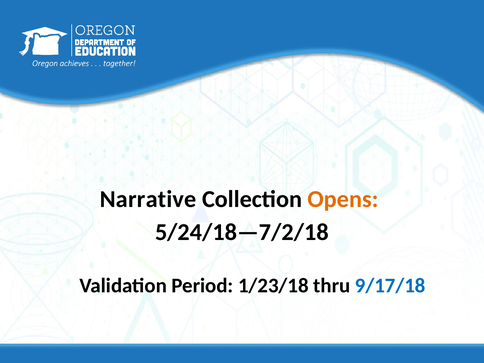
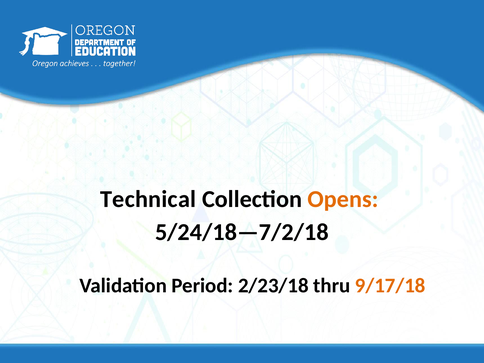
Narrative: Narrative -> Technical (148, 199)
1/23/18: 1/23/18 -> 2/23/18 (273, 286)
9/17/18 colour: blue -> orange (390, 286)
